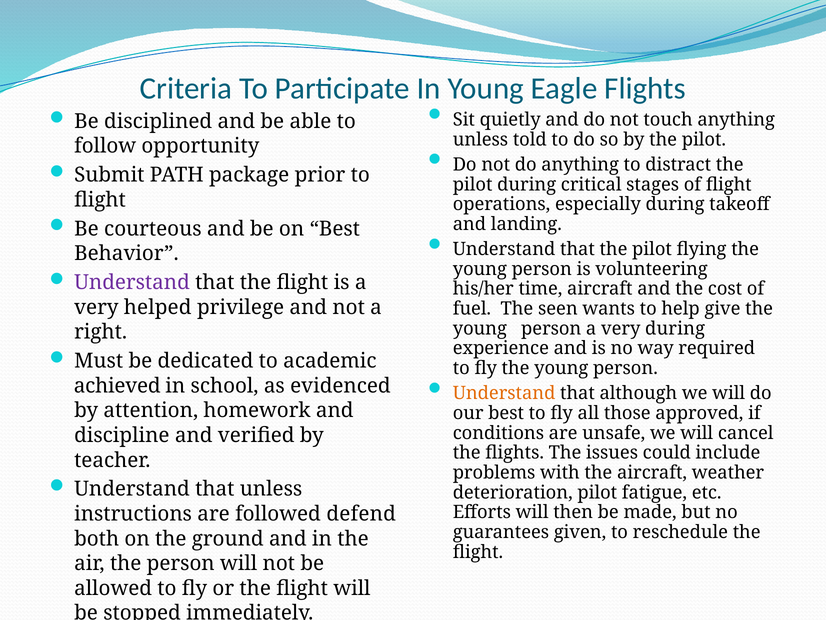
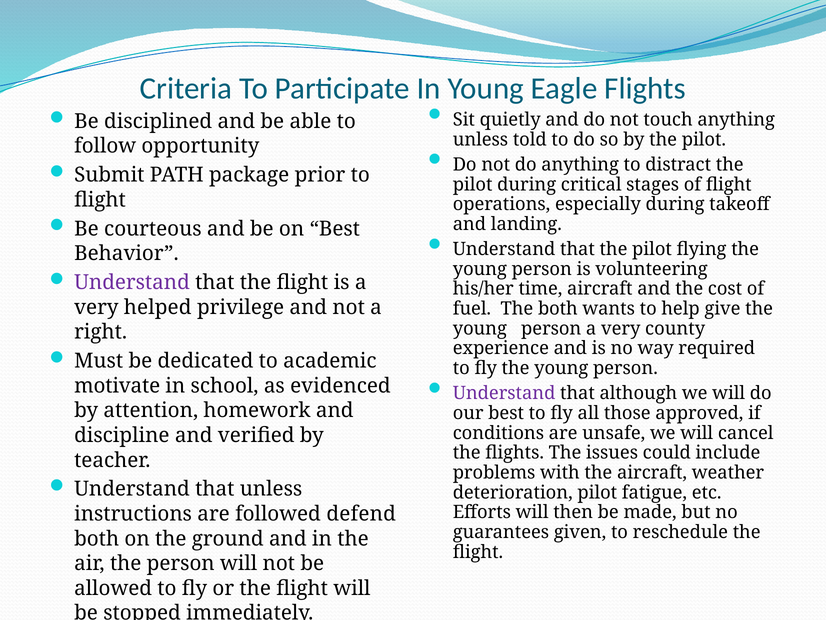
The seen: seen -> both (558, 309)
very during: during -> county (675, 328)
achieved: achieved -> motivate (117, 385)
Understand colour: orange -> purple (504, 393)
